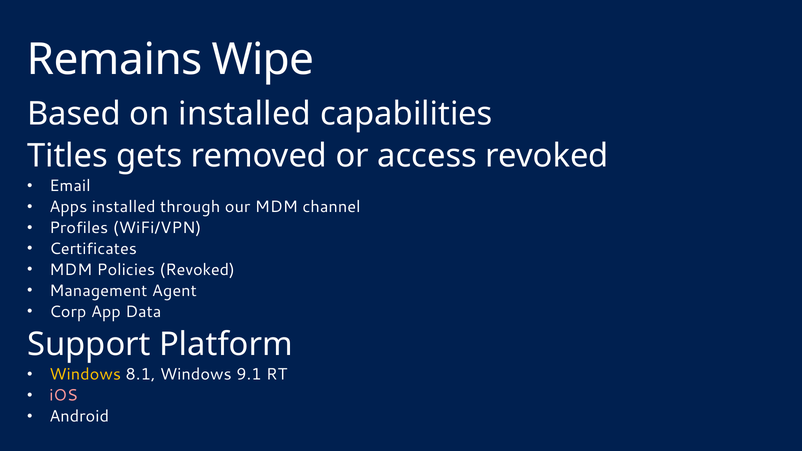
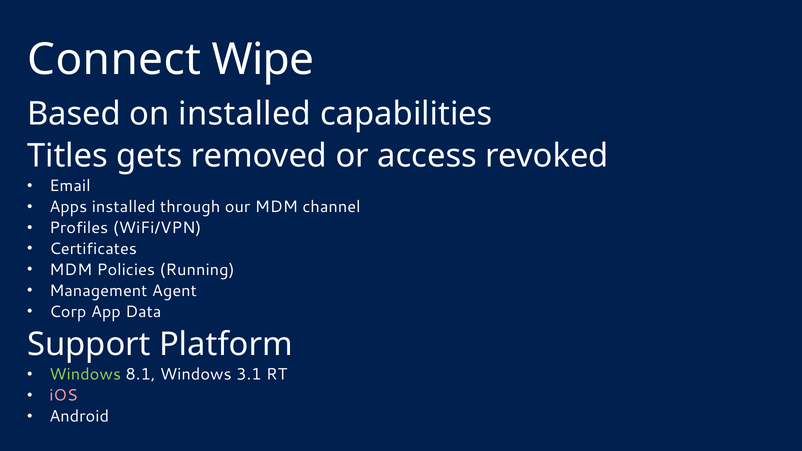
Remains: Remains -> Connect (114, 60)
Policies Revoked: Revoked -> Running (197, 270)
Windows colour: yellow -> light green (85, 375)
9.1: 9.1 -> 3.1 (249, 375)
